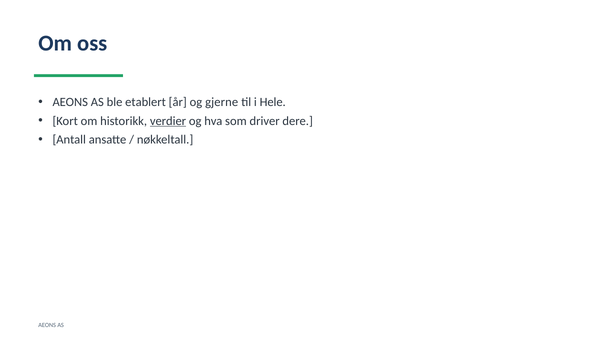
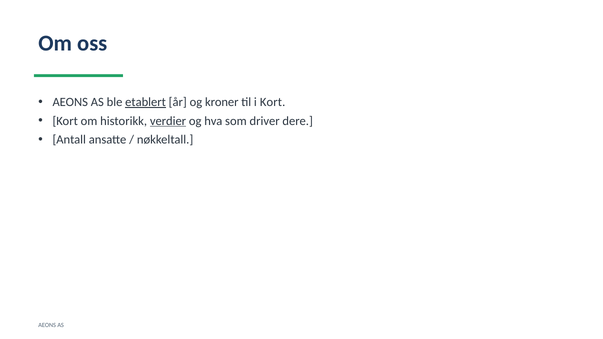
etablert underline: none -> present (146, 102)
gjerne: gjerne -> kroner (222, 102)
i Hele: Hele -> Kort (273, 102)
